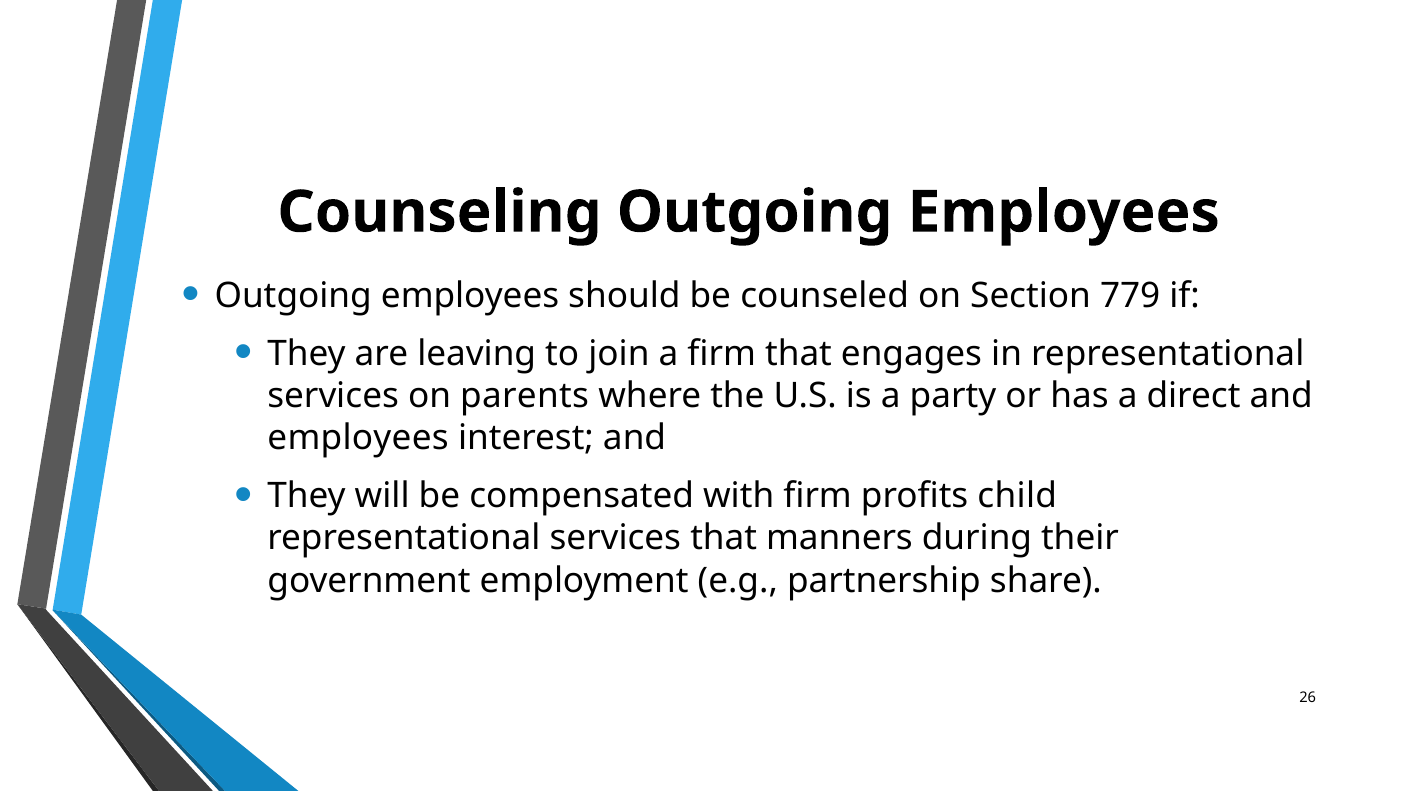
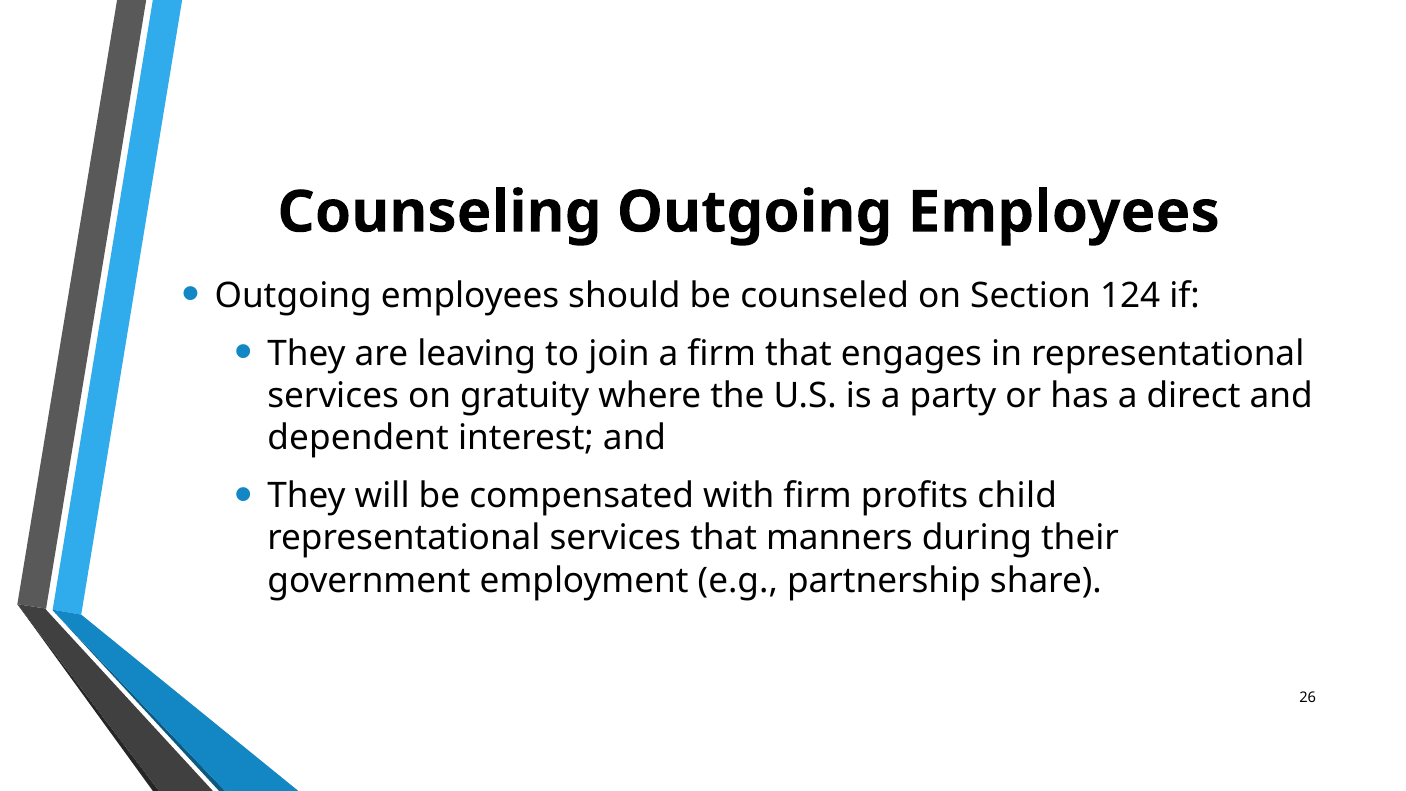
779: 779 -> 124 (1130, 296)
parents: parents -> gratuity (525, 396)
employees: employees -> dependent (358, 438)
